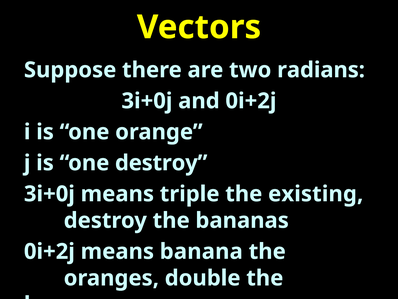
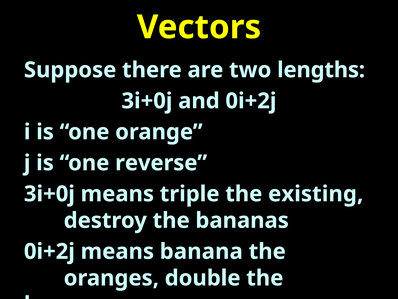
radians: radians -> lengths (321, 70)
one destroy: destroy -> reverse (161, 163)
